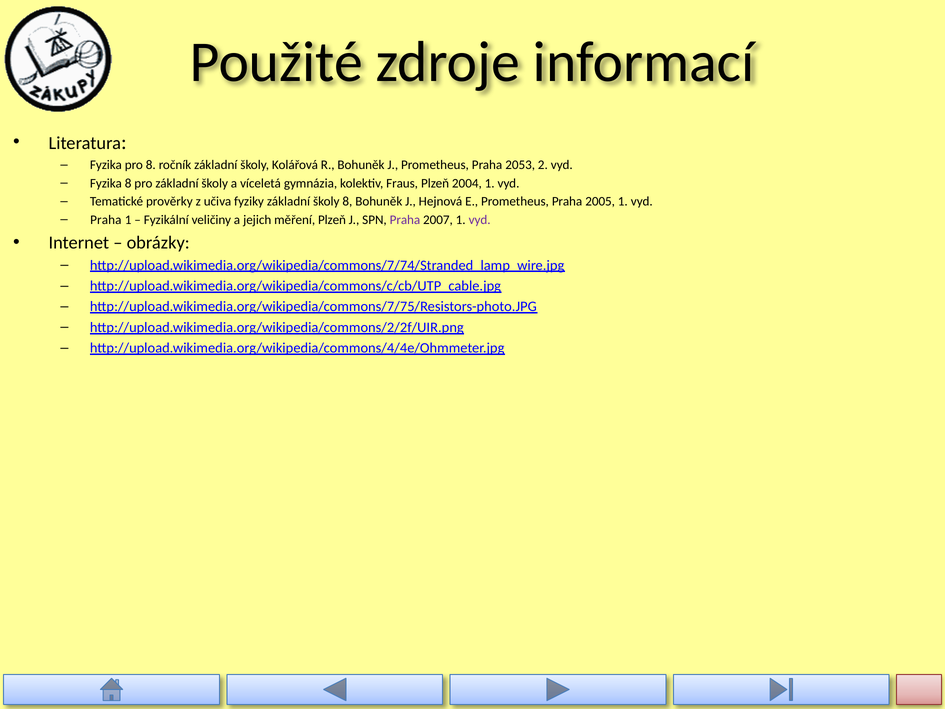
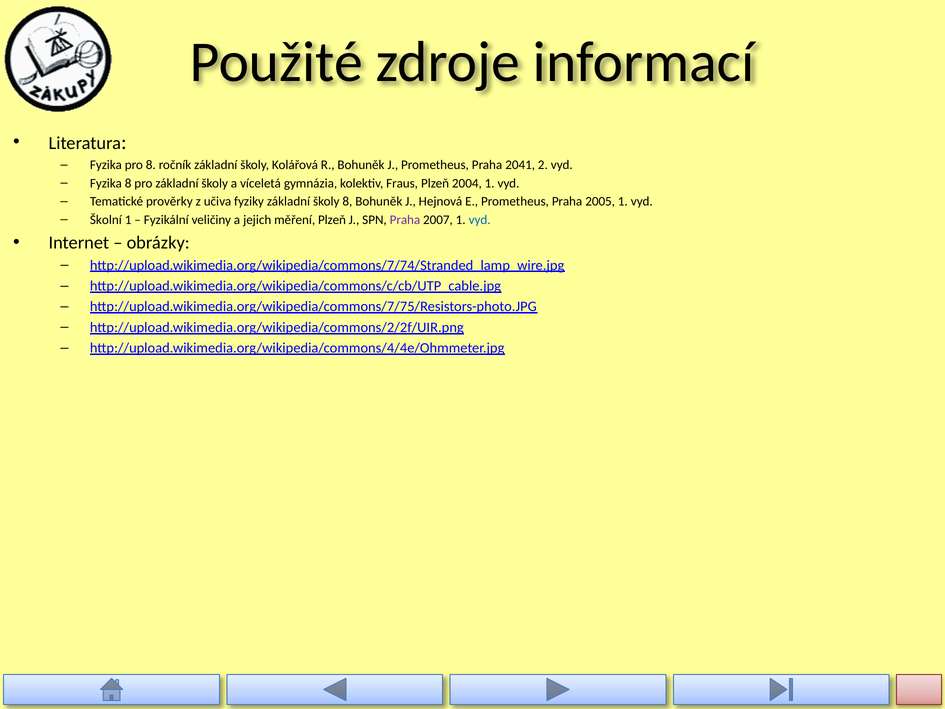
2053: 2053 -> 2041 (520, 165)
Praha: Praha -> Školní (106, 220)
vyd colour: purple -> blue (480, 220)
